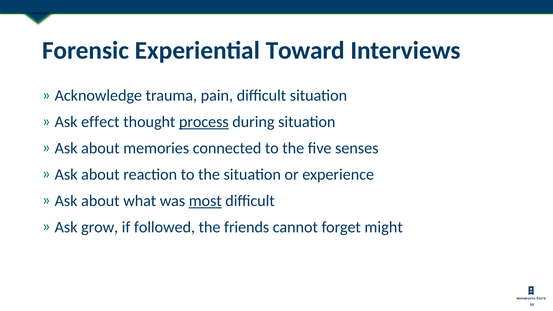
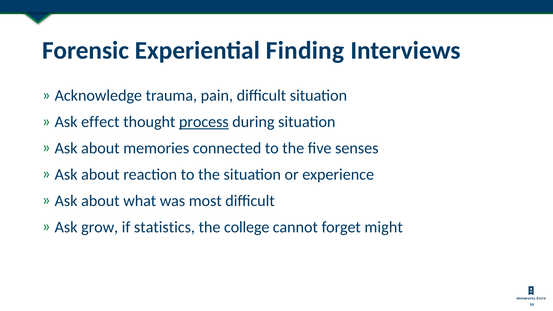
Toward: Toward -> Finding (305, 51)
most underline: present -> none (205, 201)
followed: followed -> statistics (164, 227)
friends: friends -> college (247, 227)
